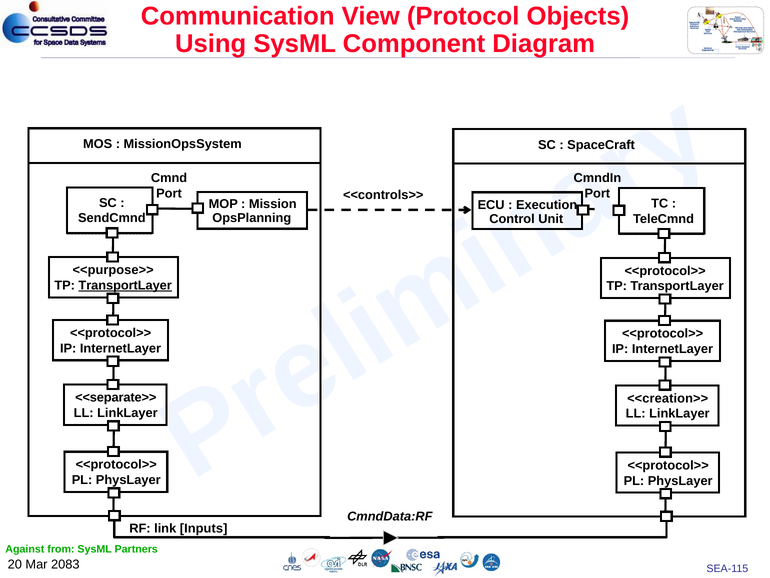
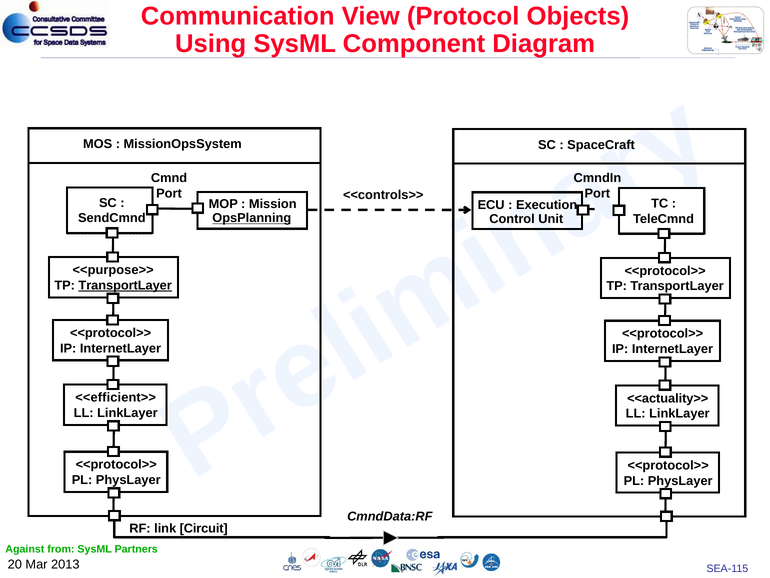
OpsPlanning underline: none -> present (252, 218)
<<separate>>: <<separate>> -> <<efficient>> (116, 397)
<<creation>>: <<creation>> -> <<actuality>> (668, 398)
Inputs: Inputs -> Circuit (204, 528)
2083: 2083 -> 2013 (65, 564)
